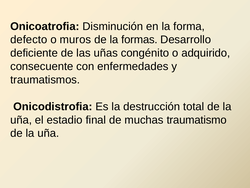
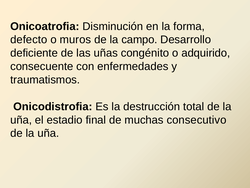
formas: formas -> campo (139, 40)
traumatismo: traumatismo -> consecutivo (197, 120)
